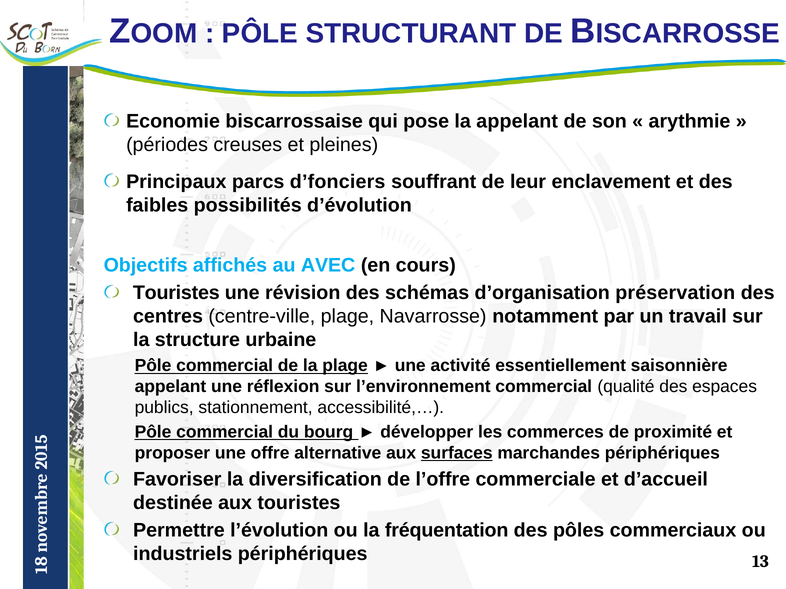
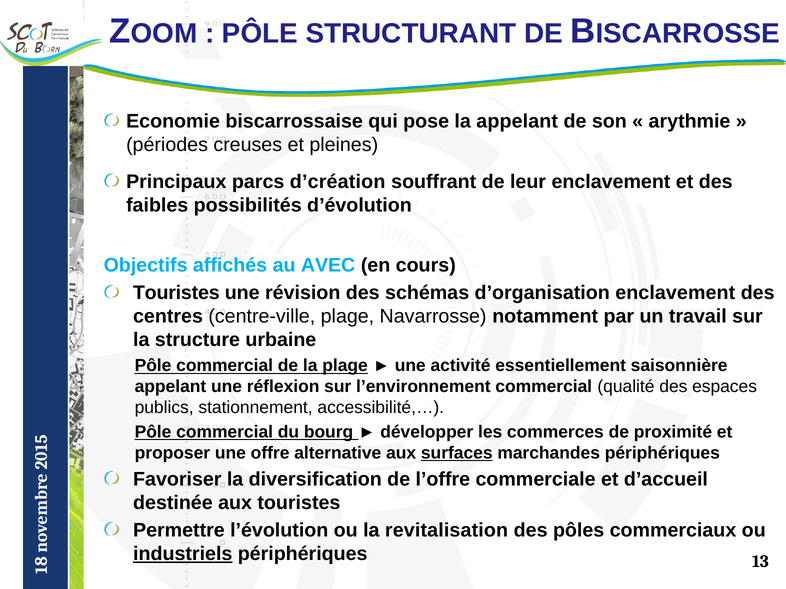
d’fonciers: d’fonciers -> d’création (338, 182)
d’organisation préservation: préservation -> enclavement (675, 293)
fréquentation: fréquentation -> revitalisation (447, 531)
industriels underline: none -> present (183, 554)
